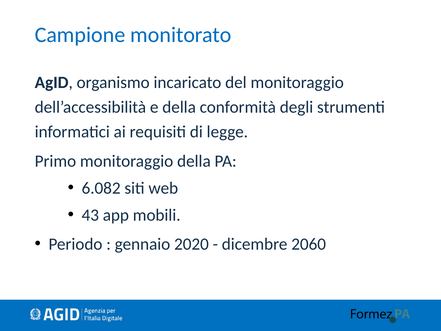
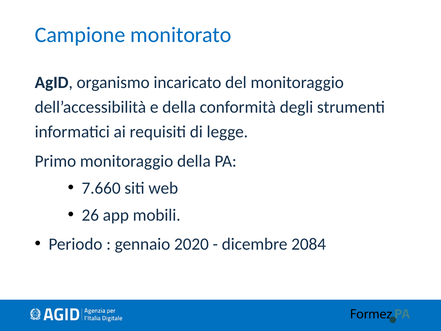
6.082: 6.082 -> 7.660 (101, 188)
43: 43 -> 26 (90, 215)
2060: 2060 -> 2084 (309, 244)
